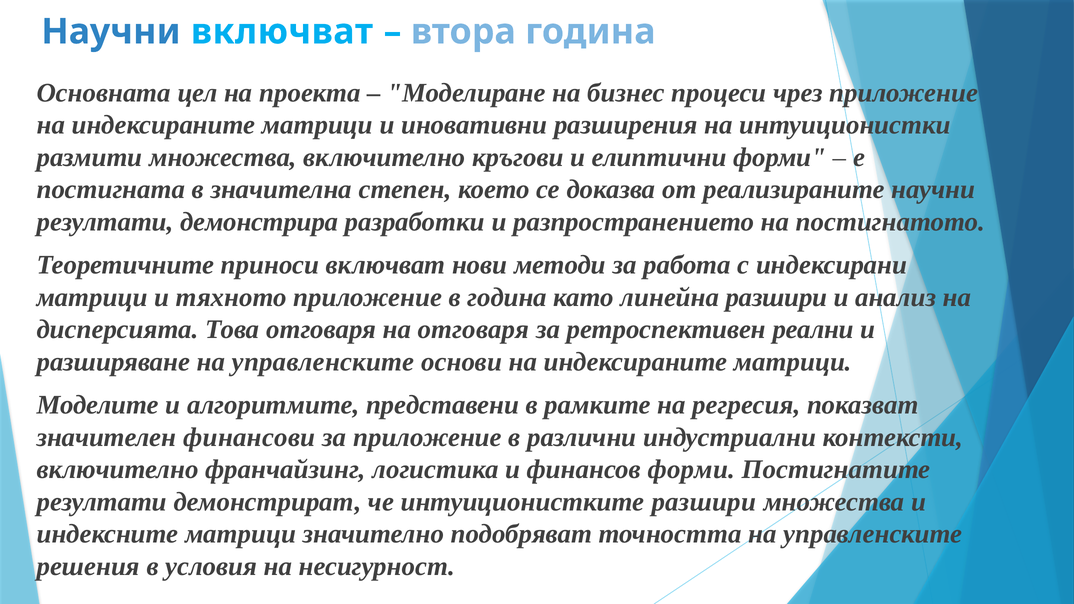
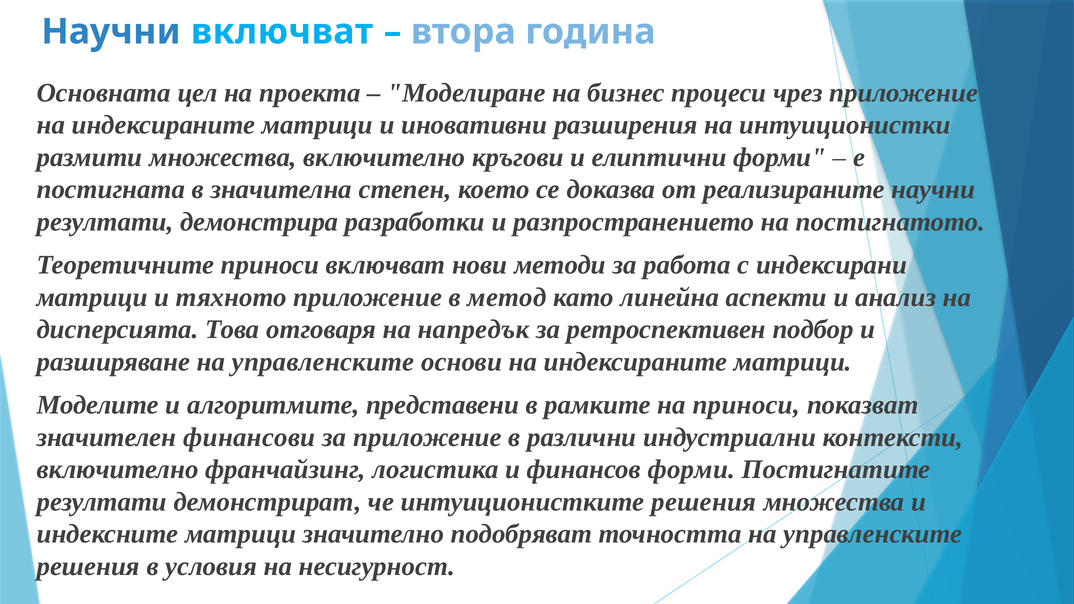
в година: година -> метод (507, 297)
линейна разшири: разшири -> аспекти (776, 297)
на отговаря: отговаря -> напредък (473, 330)
реални: реални -> подбор (813, 330)
на регресия: регресия -> приноси (746, 405)
интуиционистките разшири: разшири -> решения (704, 502)
